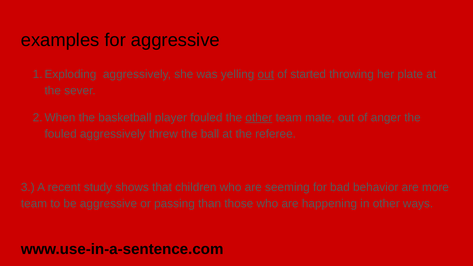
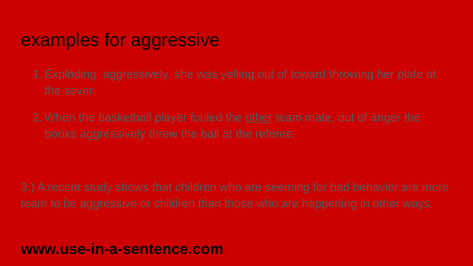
out underline: present -> none (266, 74)
started: started -> toward (308, 74)
fouled: fouled -> books (61, 134)
or passing: passing -> children (174, 204)
